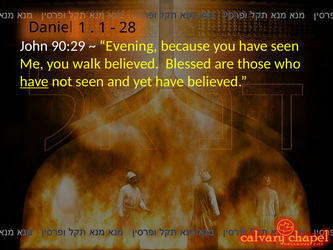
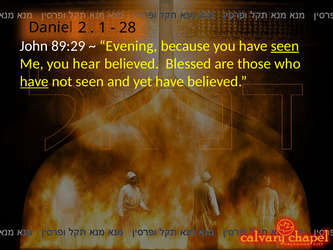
1: 1 -> 2 (82, 28)
90:29: 90:29 -> 89:29 (68, 46)
seen underline: none -> present (285, 46)
walk: walk -> hear (87, 64)
